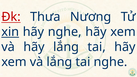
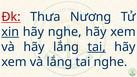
tai underline: none -> present (97, 47)
